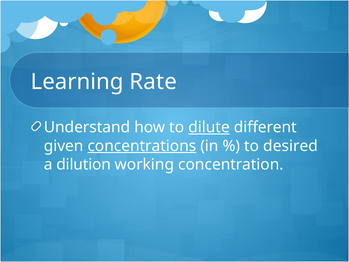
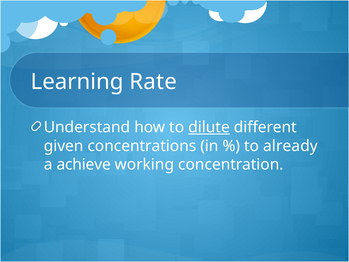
concentrations underline: present -> none (142, 146)
desired: desired -> already (291, 146)
dilution: dilution -> achieve (84, 164)
